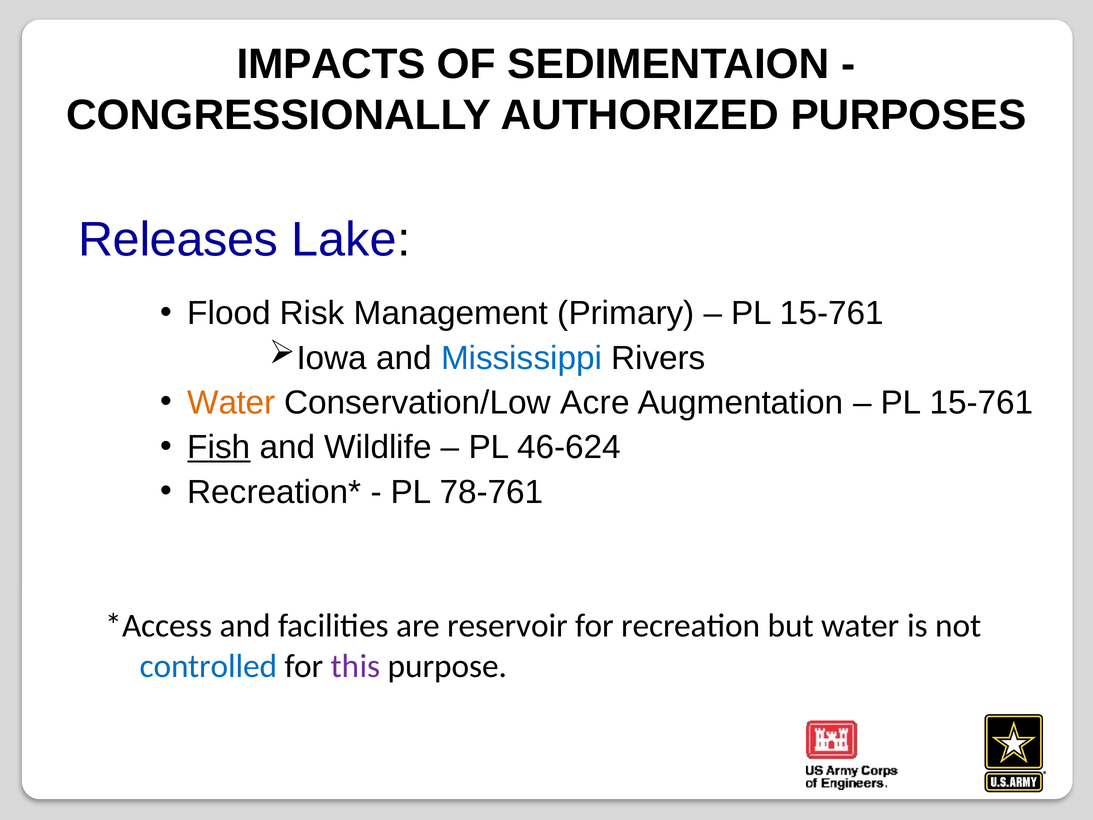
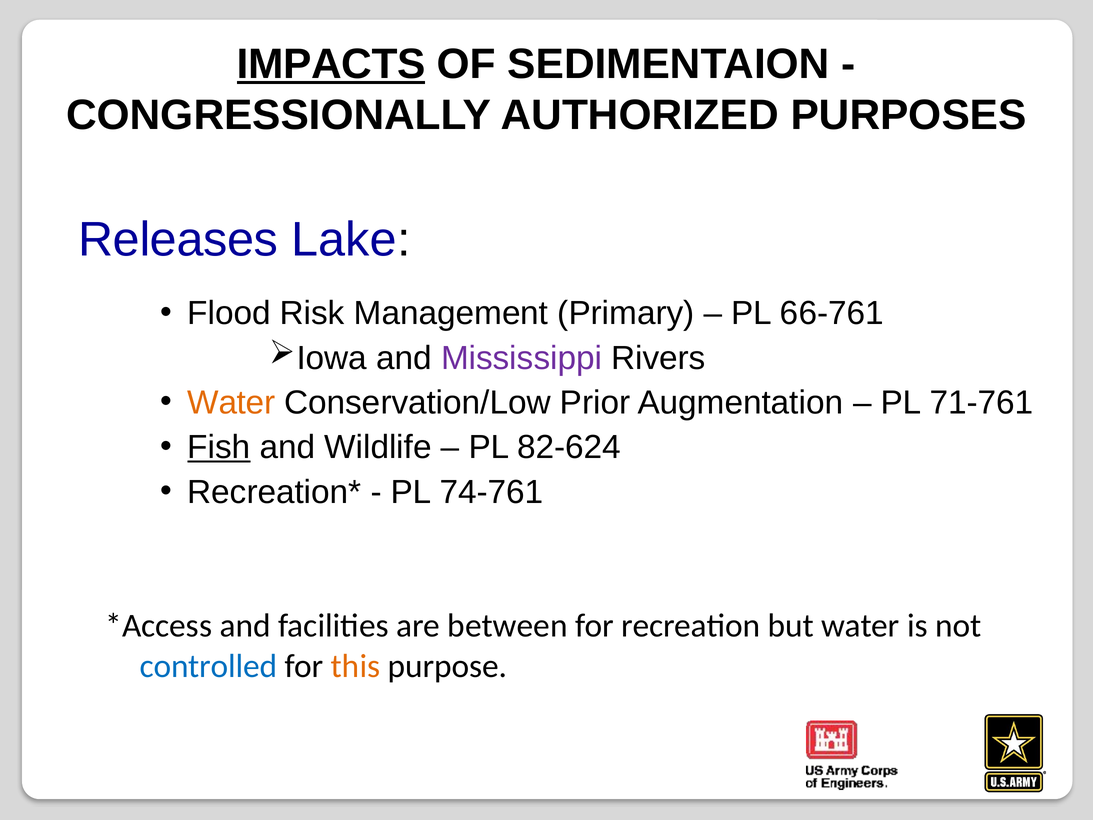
IMPACTS underline: none -> present (331, 64)
15-761: 15-761 -> 66-761 (832, 313)
Mississippi colour: blue -> purple (522, 358)
Acre: Acre -> Prior (595, 403)
15-761: 15-761 -> 71-761 (981, 403)
46-624: 46-624 -> 82-624 (569, 447)
78-761: 78-761 -> 74-761 (491, 492)
reservoir: reservoir -> between (508, 626)
this colour: purple -> orange (356, 666)
